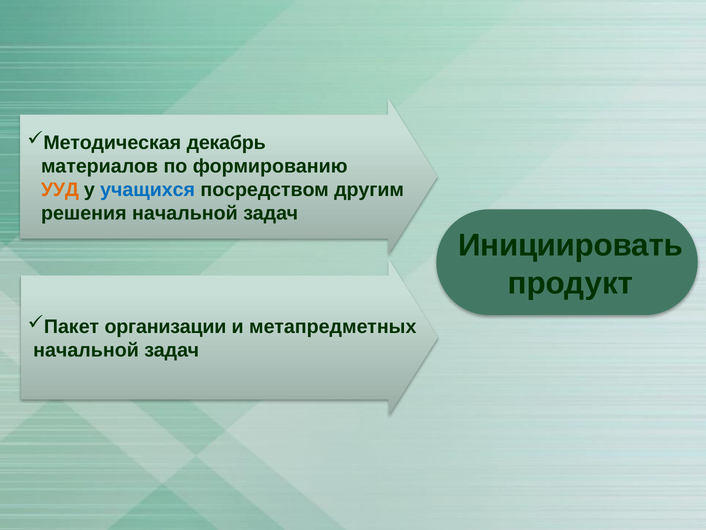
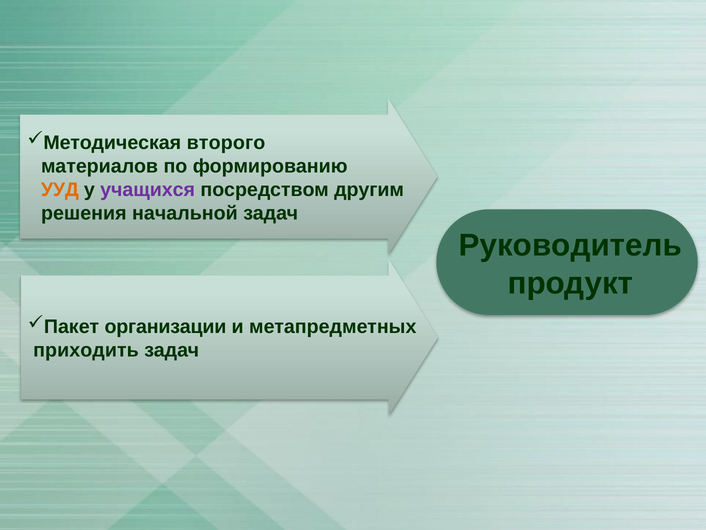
декабрь: декабрь -> второго (226, 143)
учащихся colour: blue -> purple (148, 190)
Инициировать: Инициировать -> Руководитель (570, 245)
начальной: начальной -> приходить (86, 350)
